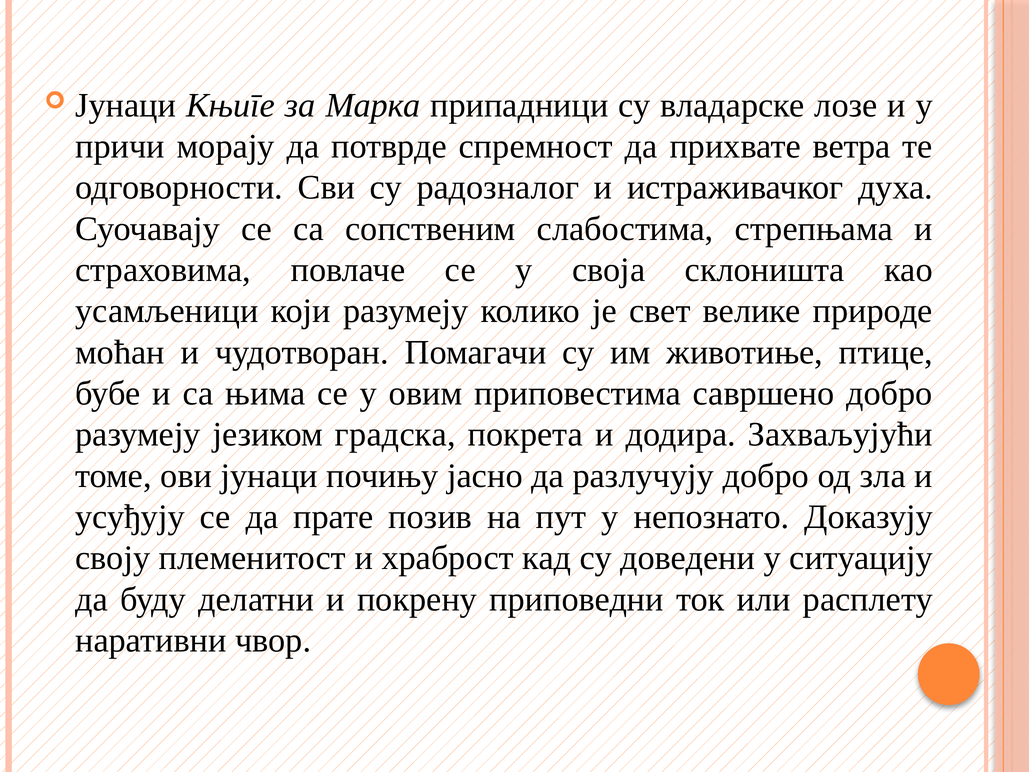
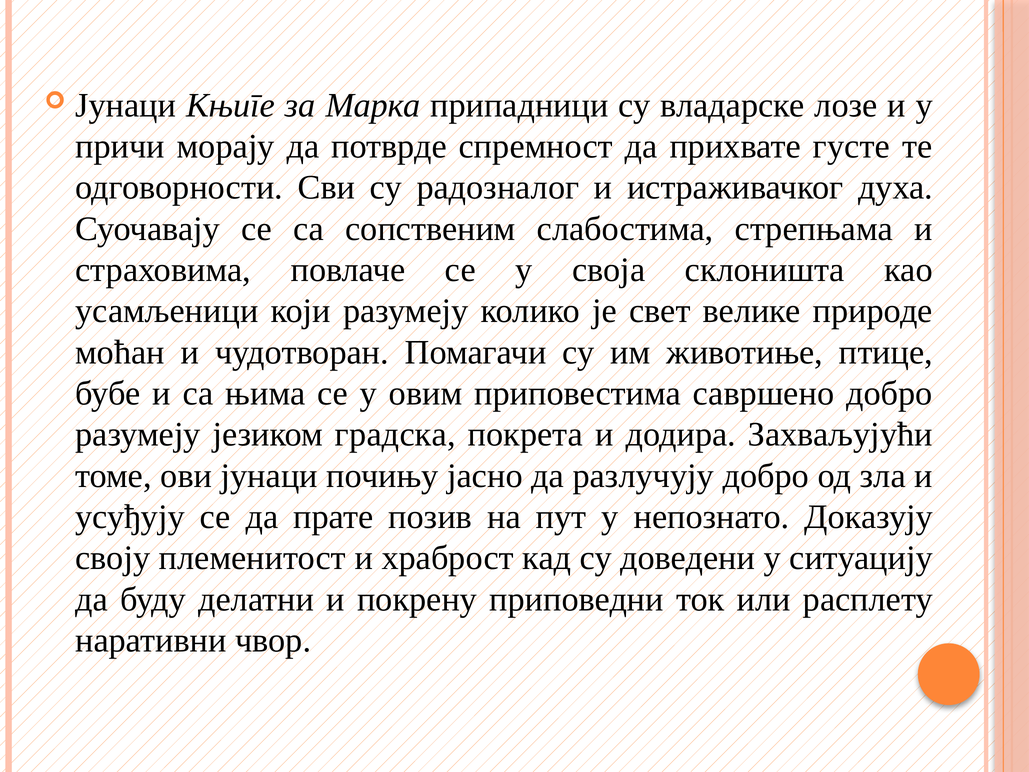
ветра: ветра -> густе (851, 146)
